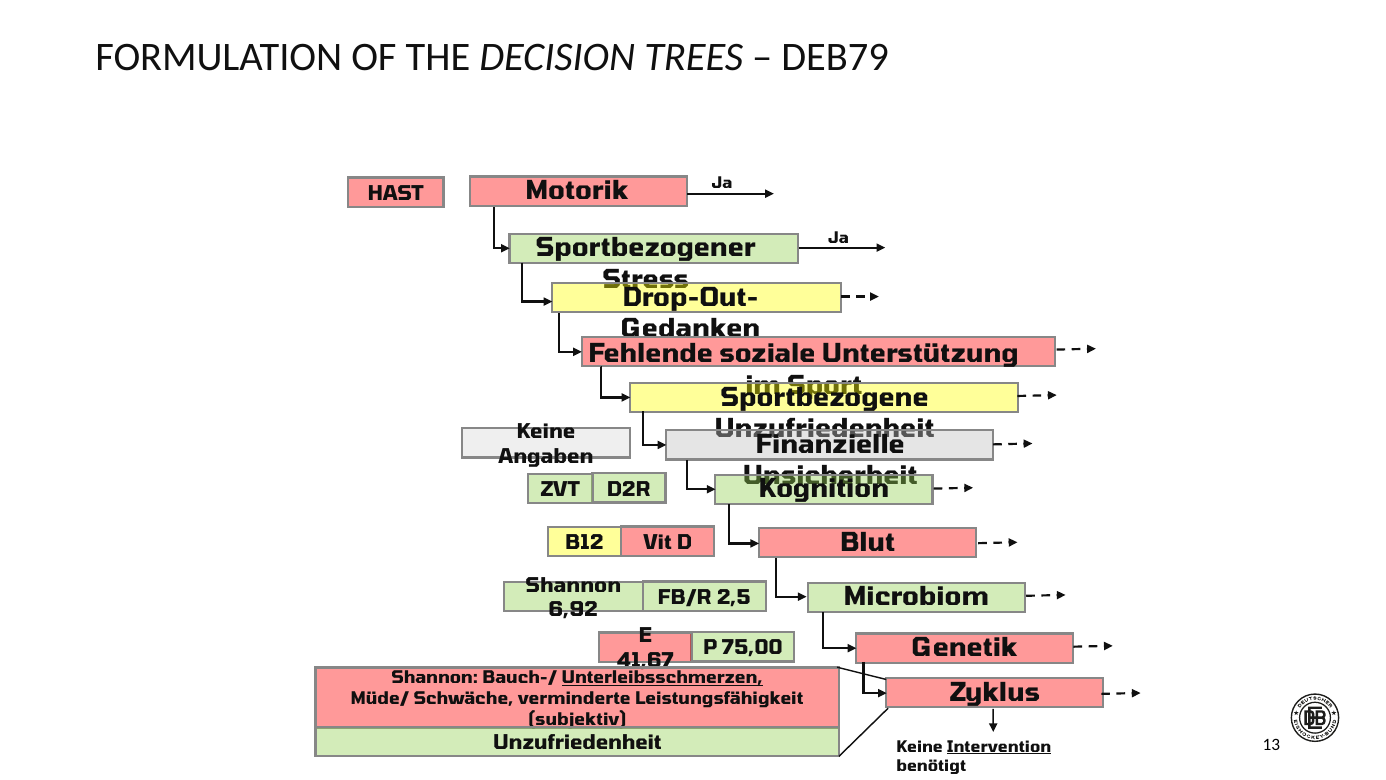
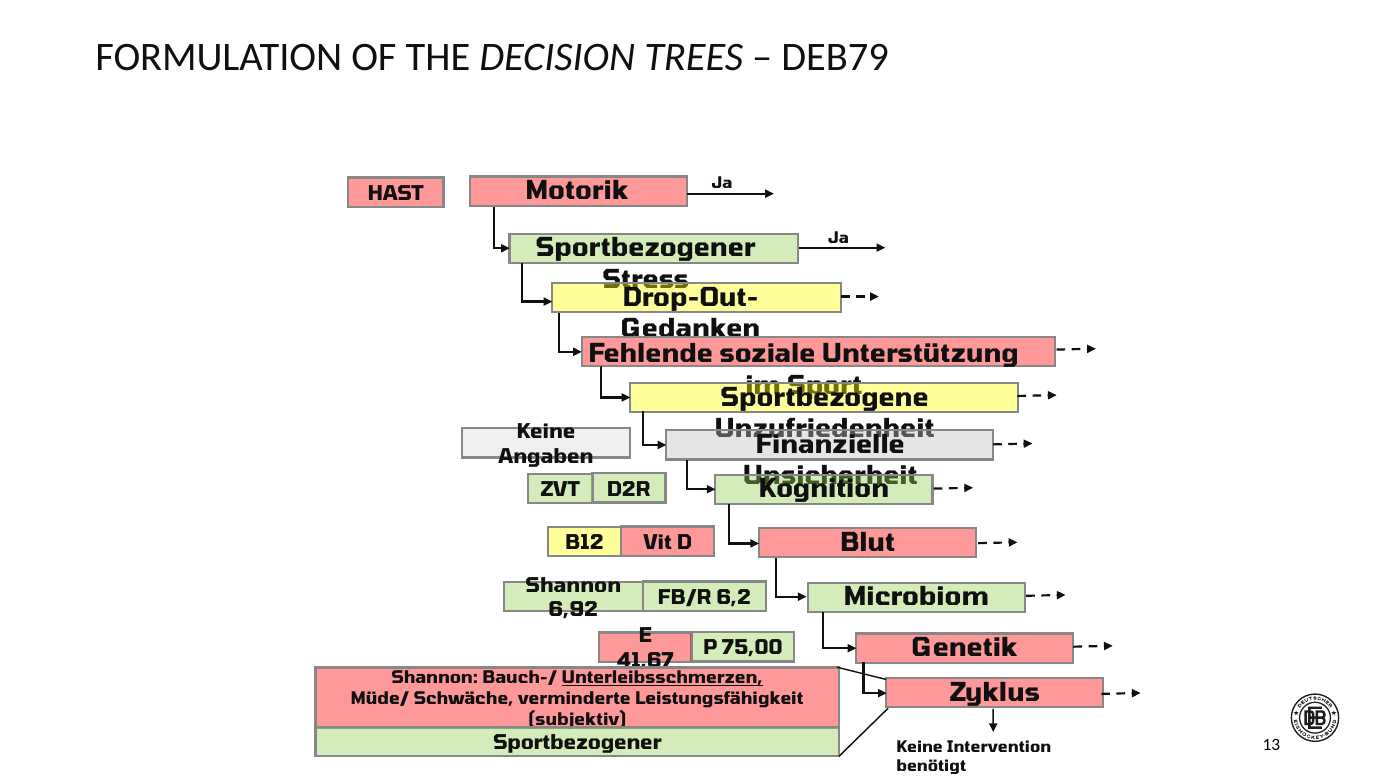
2,5: 2,5 -> 6,2 (734, 597)
Unzufriedenheit: Unzufriedenheit -> Sportbezogener (577, 743)
Intervention underline: present -> none (999, 746)
